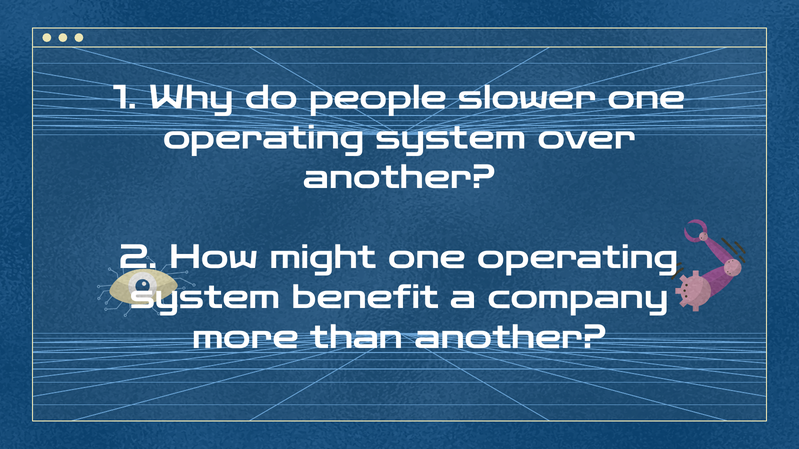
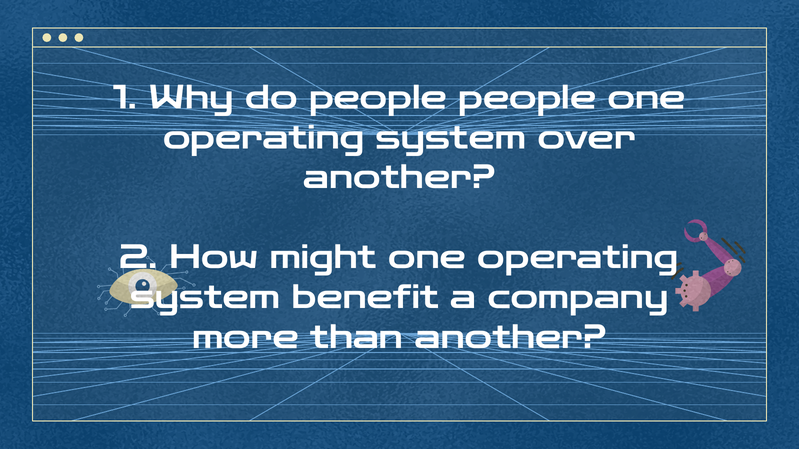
people slower: slower -> people (527, 98)
